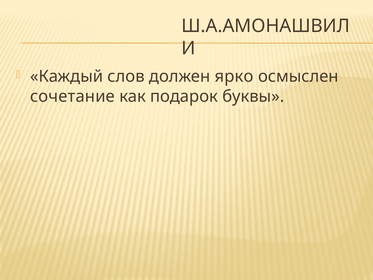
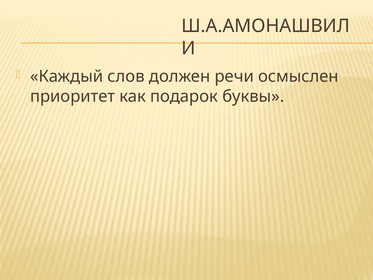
ярко: ярко -> речи (234, 76)
сочетание: сочетание -> приоритет (73, 96)
